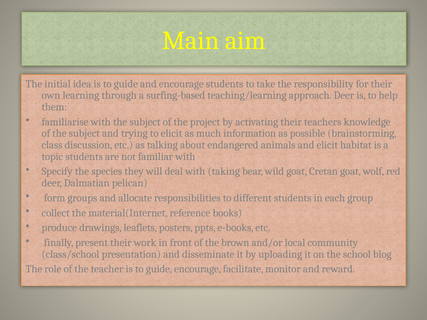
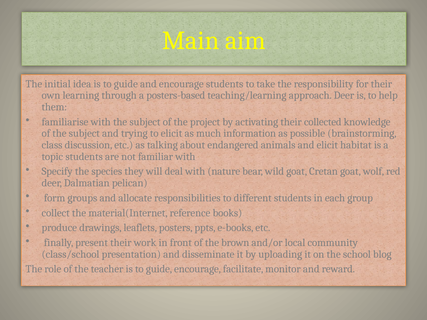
surfing-based: surfing-based -> posters-based (176, 96)
teachers: teachers -> collected (323, 122)
taking: taking -> nature (224, 172)
